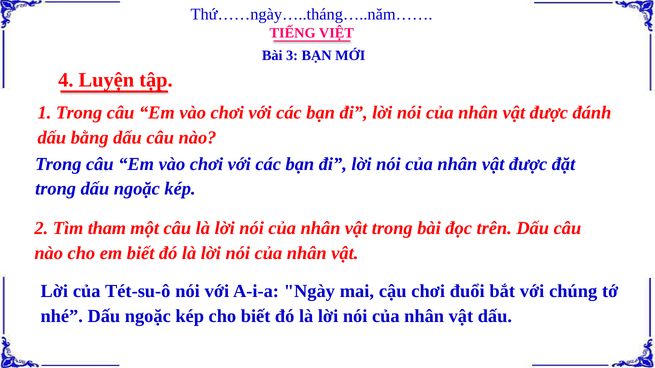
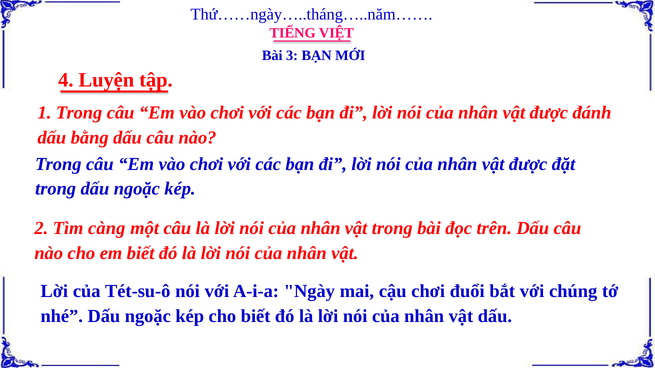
tham: tham -> càng (107, 228)
